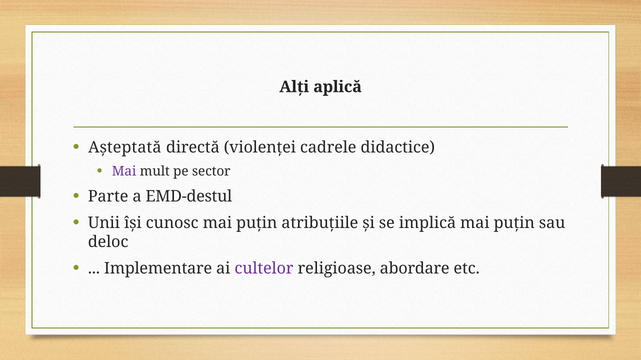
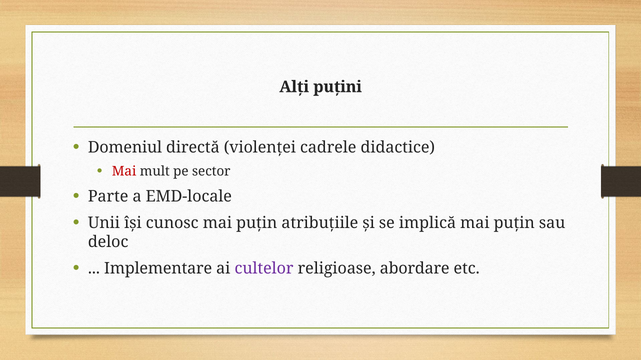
aplică: aplică -> puțini (338, 87)
Așteptată: Așteptată -> Domeniul (125, 148)
Mai colour: purple -> red (124, 172)
EMD-destul: EMD-destul -> EMD-locale (189, 197)
